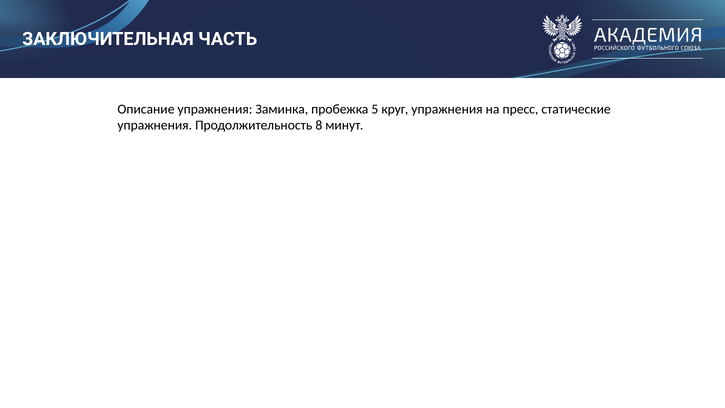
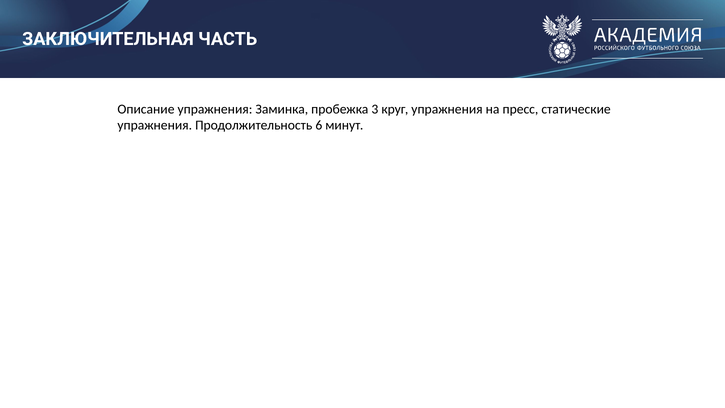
5: 5 -> 3 (375, 109)
8: 8 -> 6 (319, 125)
